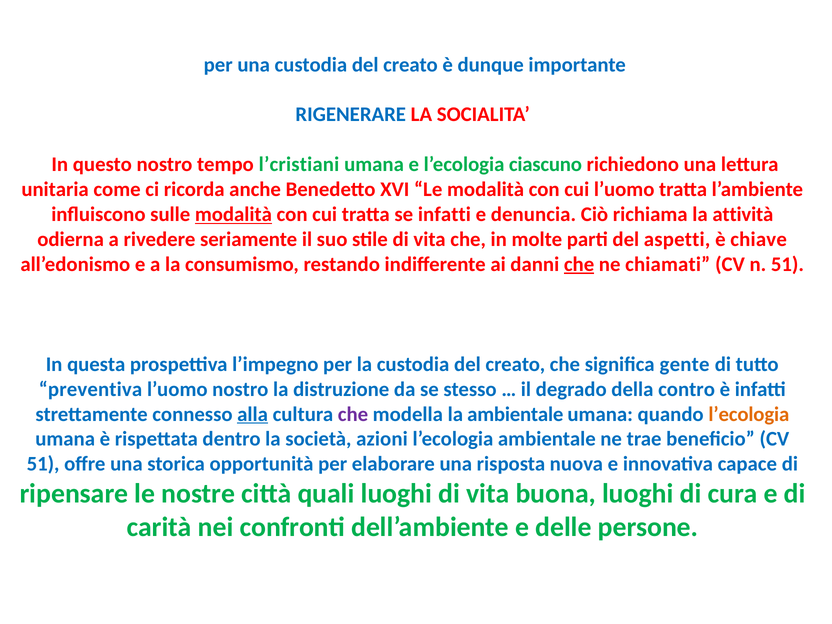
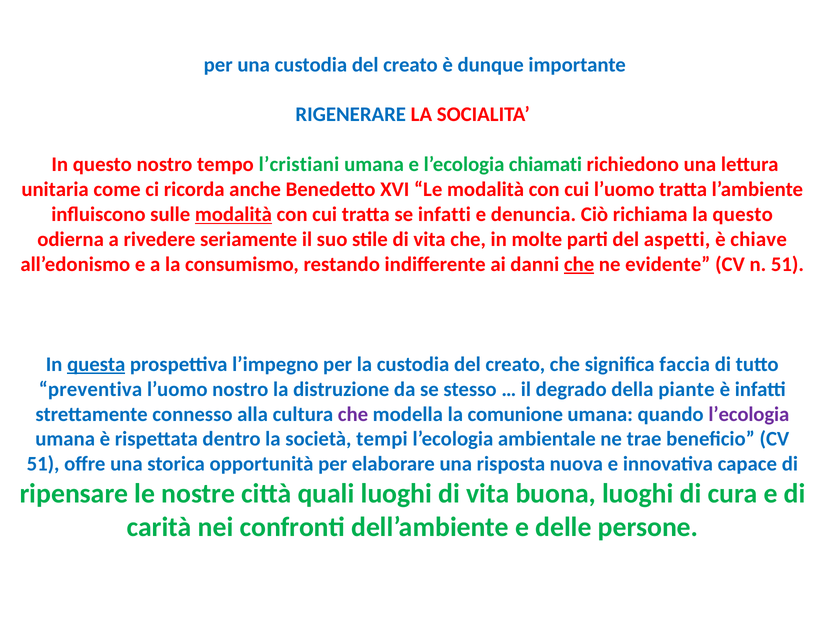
ciascuno: ciascuno -> chiamati (545, 165)
la attività: attività -> questo (743, 214)
chiamati: chiamati -> evidente (668, 264)
questa underline: none -> present (96, 364)
gente: gente -> faccia (685, 364)
contro: contro -> piante (686, 389)
alla underline: present -> none (253, 414)
la ambientale: ambientale -> comunione (515, 414)
l’ecologia colour: orange -> purple (749, 414)
azioni: azioni -> tempi (382, 439)
